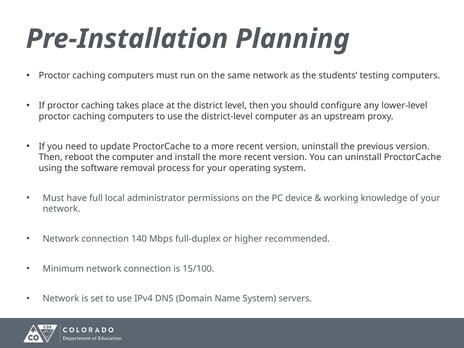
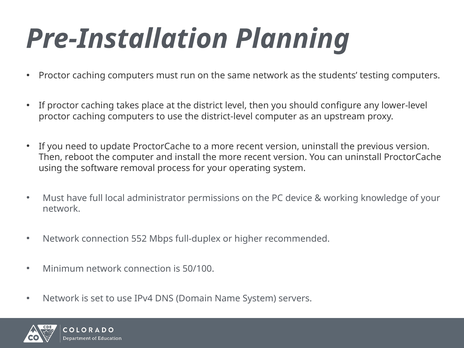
140: 140 -> 552 (139, 239)
15/100: 15/100 -> 50/100 (198, 269)
